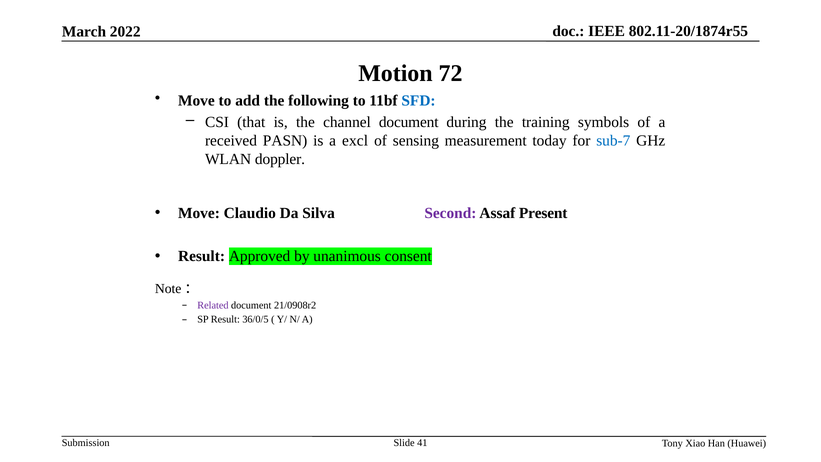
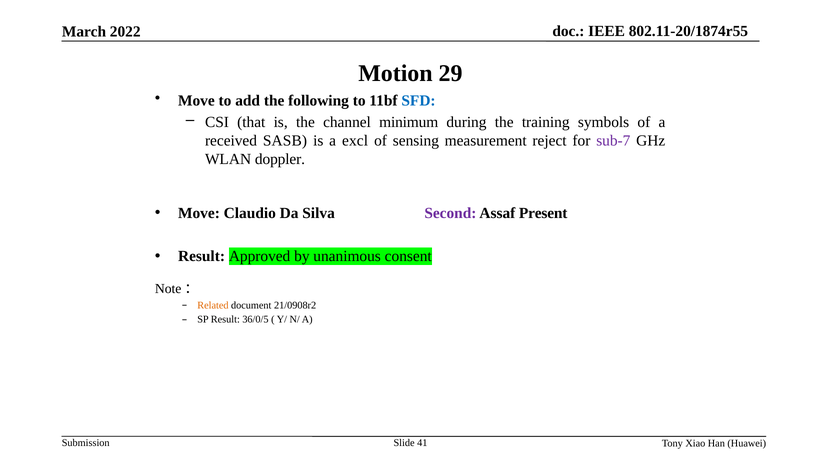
72: 72 -> 29 (451, 74)
channel document: document -> minimum (409, 122)
PASN: PASN -> SASB (285, 141)
today: today -> reject (550, 141)
sub-7 colour: blue -> purple (613, 141)
Related colour: purple -> orange (213, 305)
